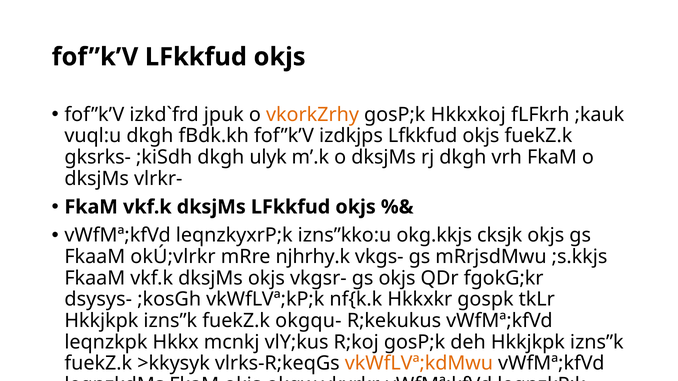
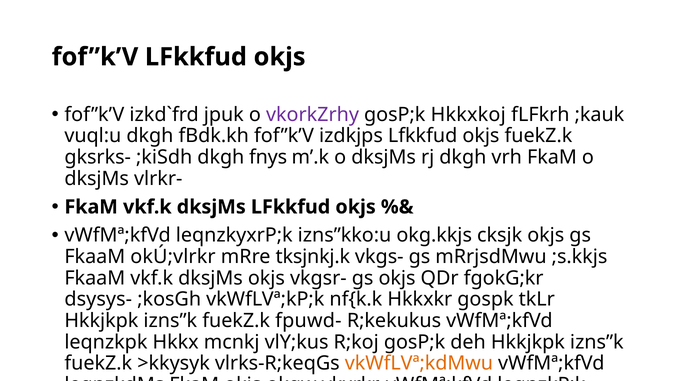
vkorkZrhy colour: orange -> purple (312, 115)
ulyk: ulyk -> fnys (268, 157)
njhrhy.k: njhrhy.k -> tksjnkj.k (313, 257)
okgqu-: okgqu- -> fpuwd- (308, 321)
